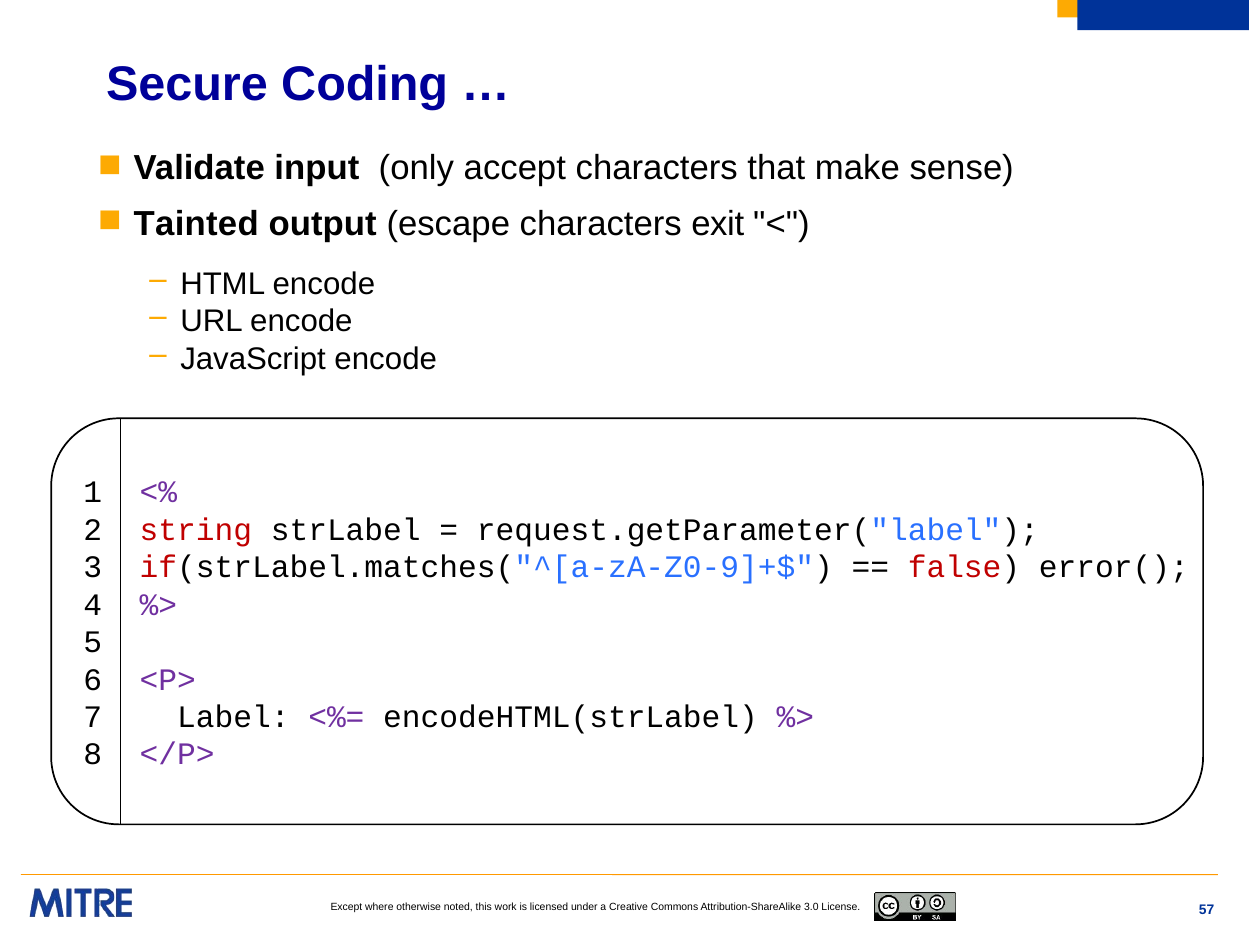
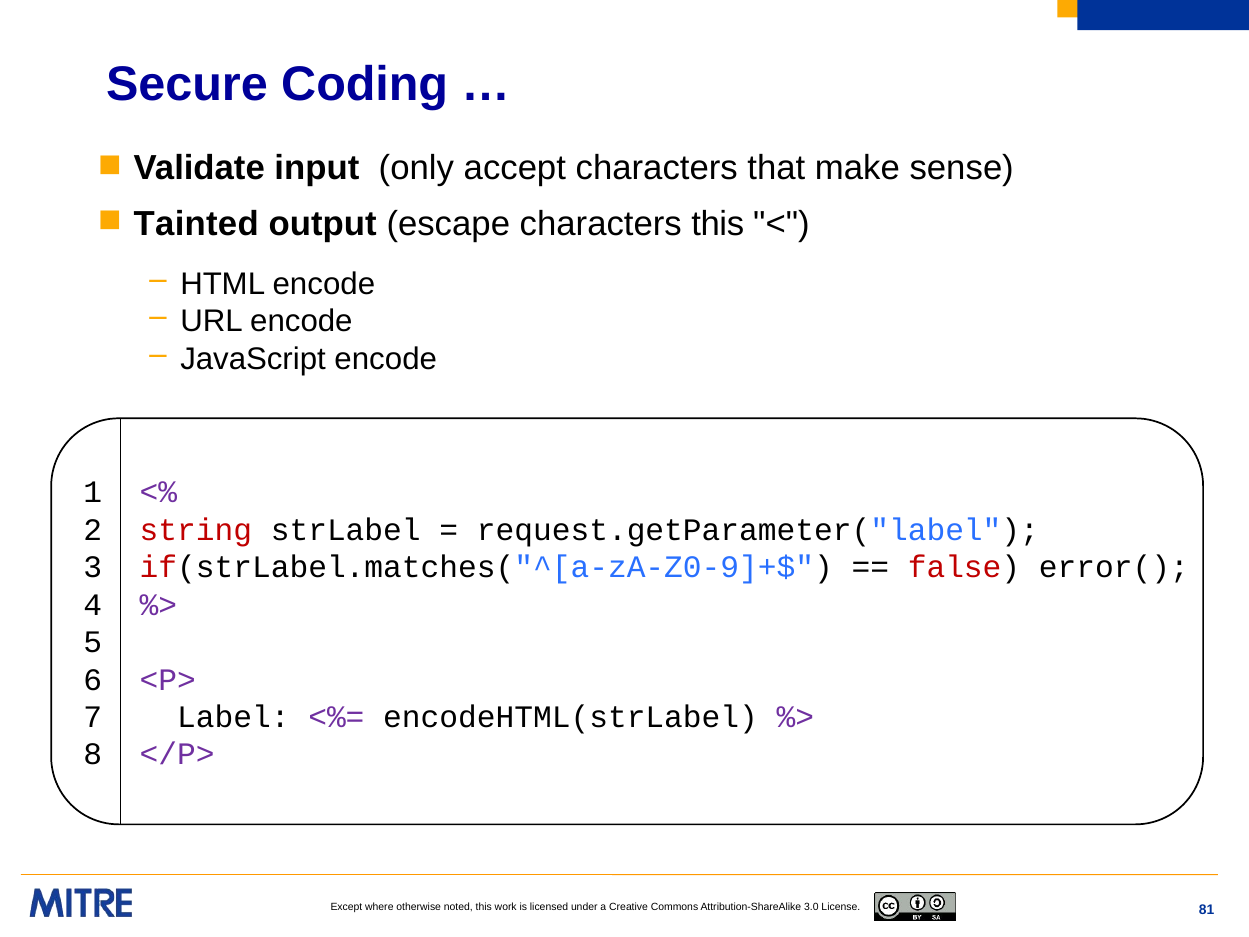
characters exit: exit -> this (718, 224)
57: 57 -> 81 (1207, 910)
